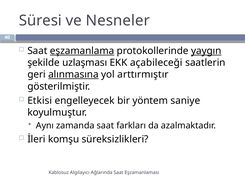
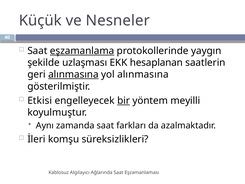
Süresi: Süresi -> Küçük (40, 20)
yaygın underline: present -> none (206, 51)
açabileceği: açabileceği -> hesaplanan (156, 63)
yol arttırmıştır: arttırmıştır -> alınmasına (143, 74)
bir underline: none -> present (124, 100)
saniye: saniye -> meyilli (185, 100)
